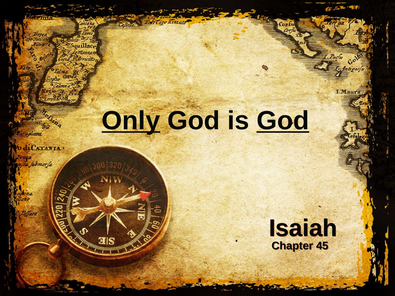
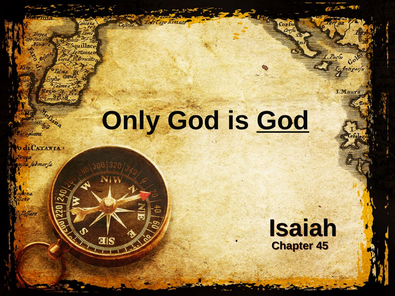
Only underline: present -> none (131, 121)
